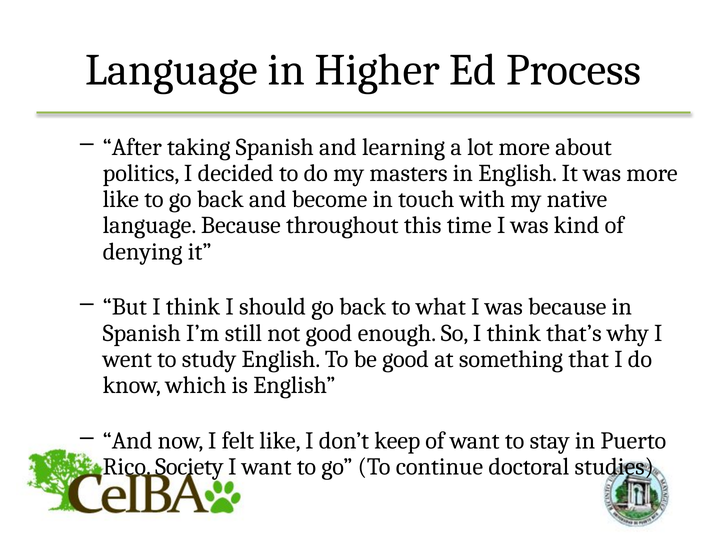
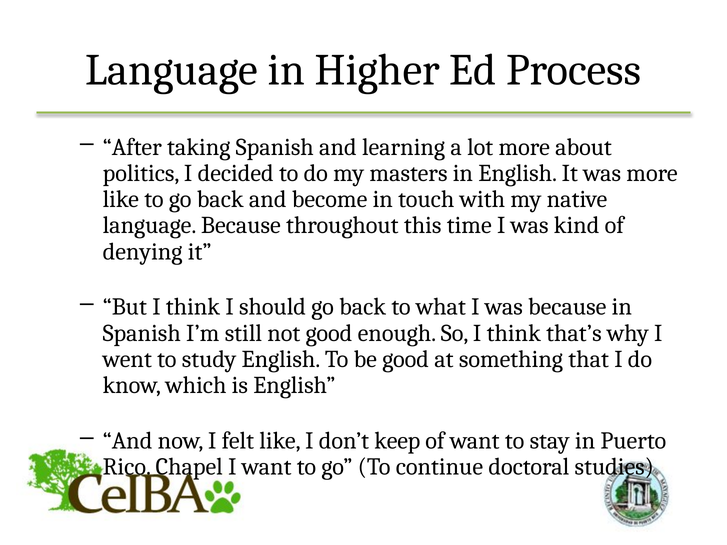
Society: Society -> Chapel (189, 467)
